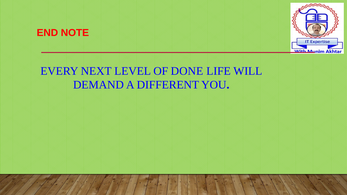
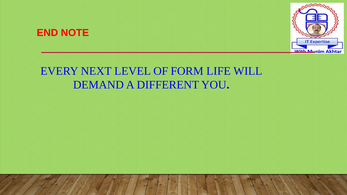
DONE: DONE -> FORM (187, 71)
